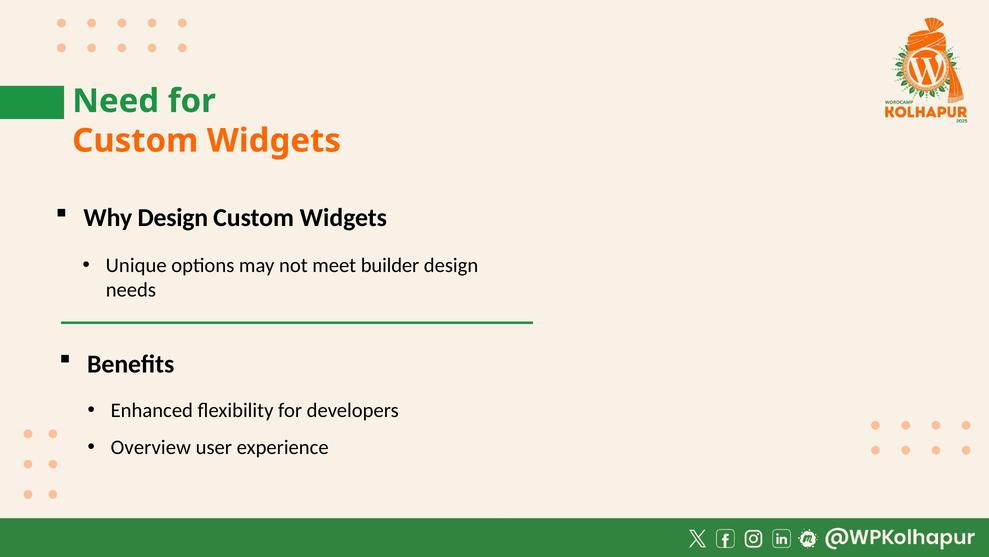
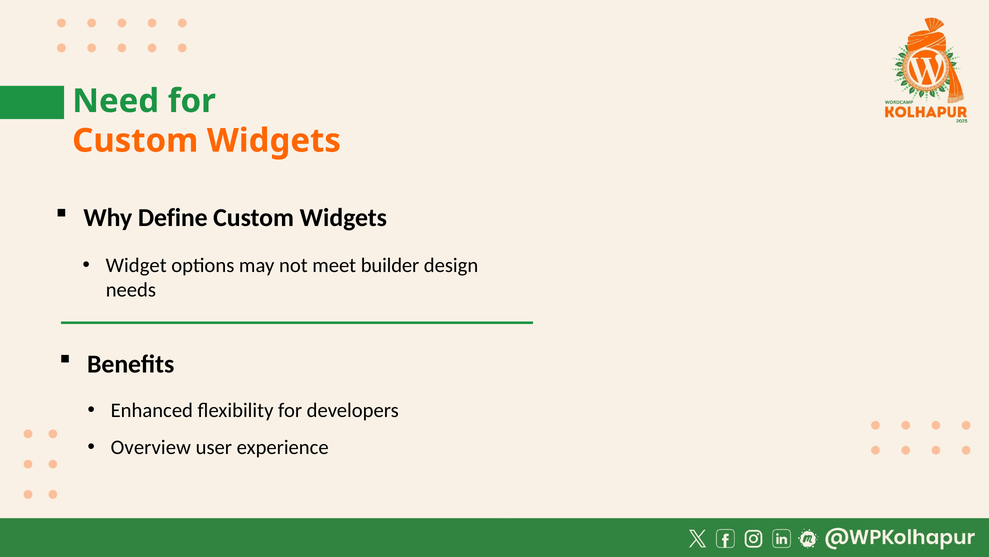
Why Design: Design -> Define (173, 218)
Unique: Unique -> Widget (136, 265)
